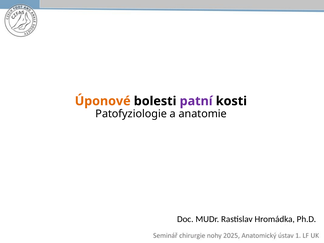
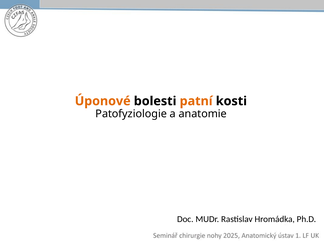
patní colour: purple -> orange (196, 101)
